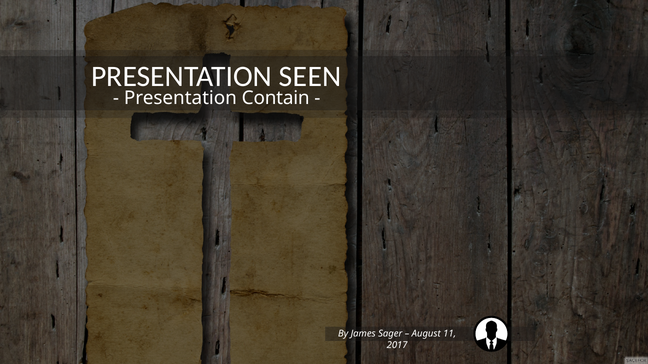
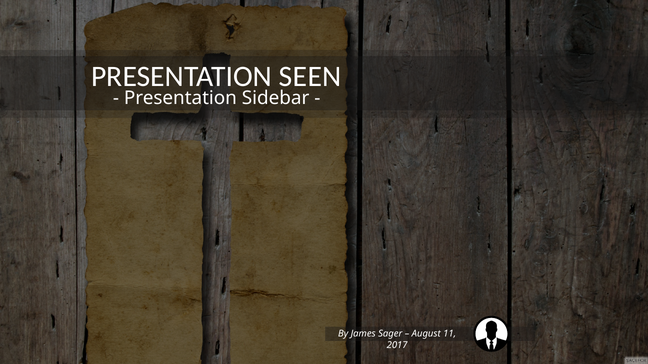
Contain: Contain -> Sidebar (276, 98)
